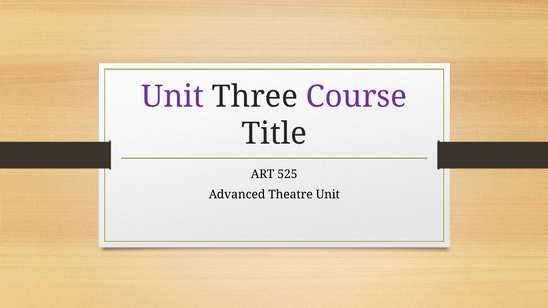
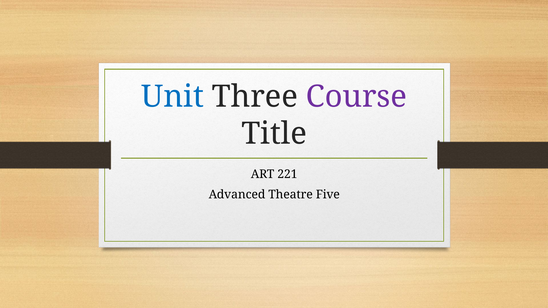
Unit colour: purple -> blue (173, 97)
525: 525 -> 221 (287, 174)
Theatre Unit: Unit -> Five (328, 195)
